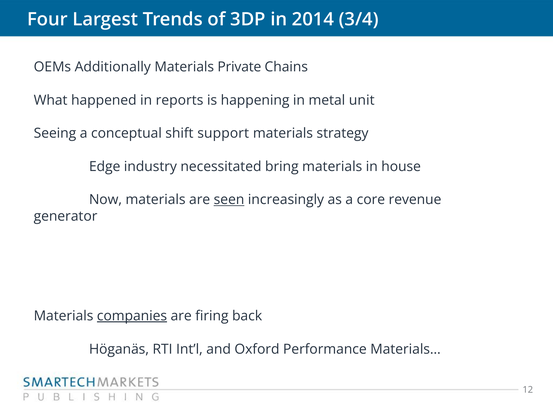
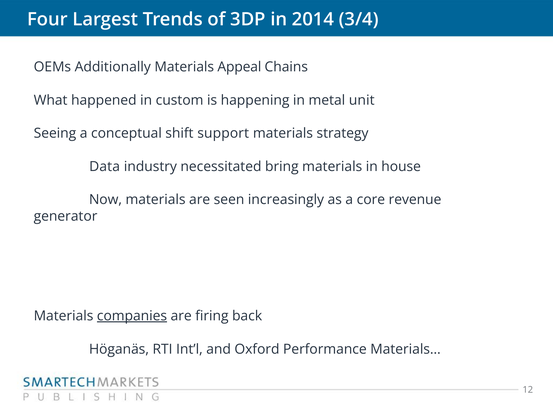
Private: Private -> Appeal (239, 67)
reports: reports -> custom (180, 100)
Edge: Edge -> Data (105, 166)
seen underline: present -> none (229, 200)
